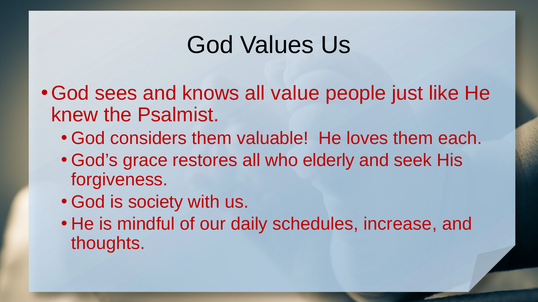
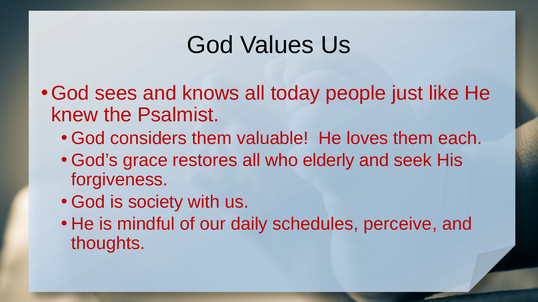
value: value -> today (295, 93)
increase: increase -> perceive (400, 224)
